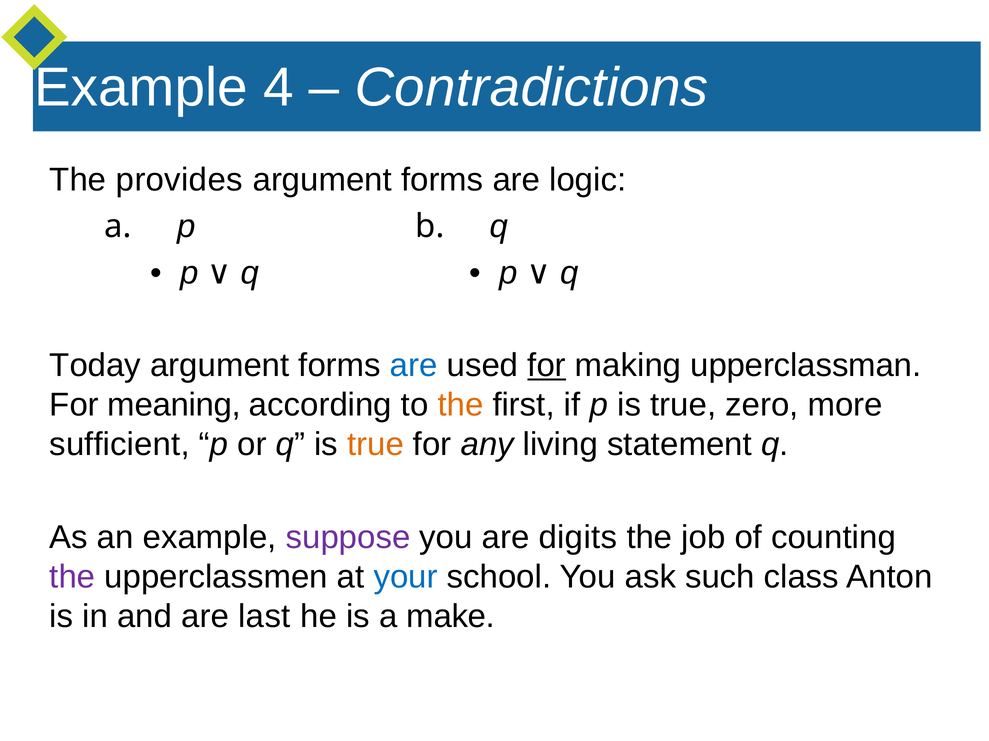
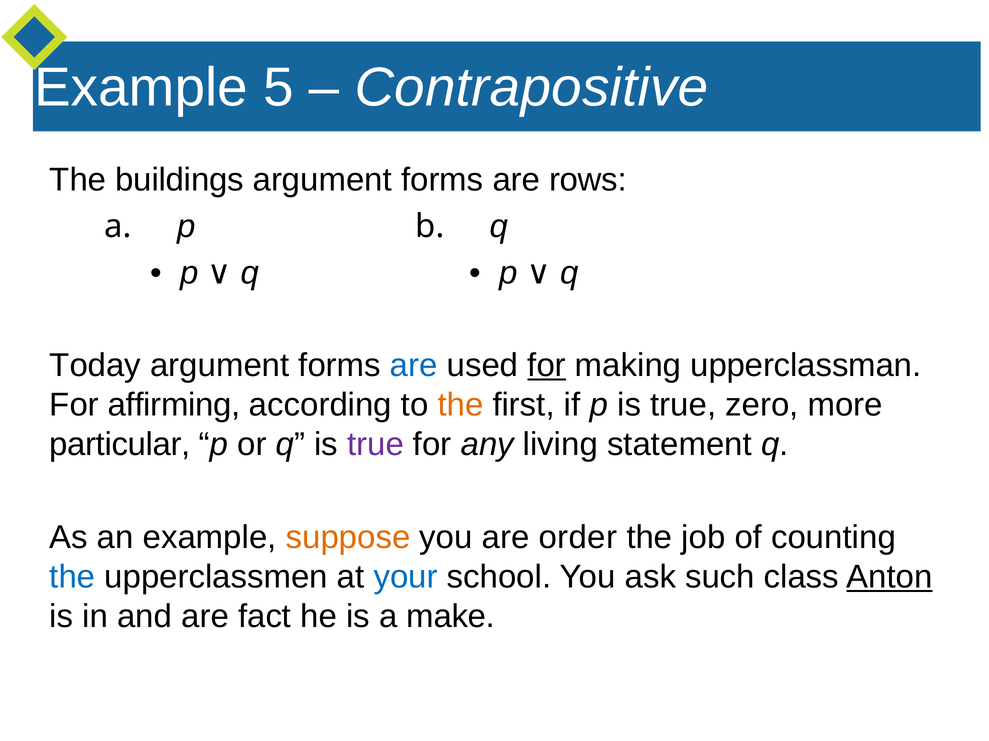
4: 4 -> 5 (278, 88)
Contradictions: Contradictions -> Contrapositive (531, 88)
provides: provides -> buildings (180, 180)
logic: logic -> rows (588, 180)
meaning: meaning -> affirming (174, 405)
sufficient: sufficient -> particular (120, 445)
true colour: orange -> purple (375, 445)
suppose colour: purple -> orange (348, 538)
digits: digits -> order (578, 538)
the colour: purple -> blue (72, 577)
Anton underline: none -> present (889, 577)
last: last -> fact (265, 617)
